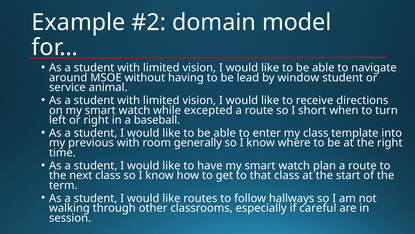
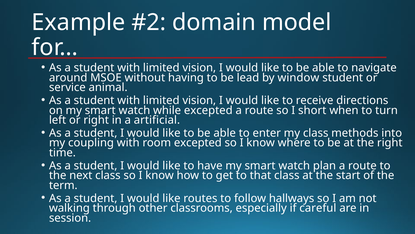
baseball: baseball -> artificial (157, 120)
template: template -> methods (355, 133)
previous: previous -> coupling (91, 143)
room generally: generally -> excepted (198, 143)
